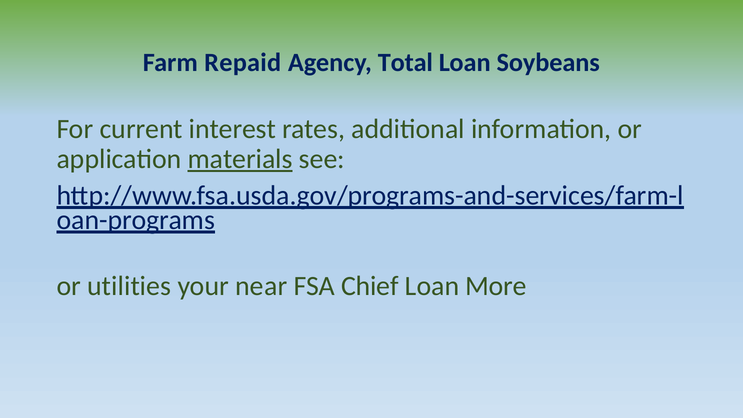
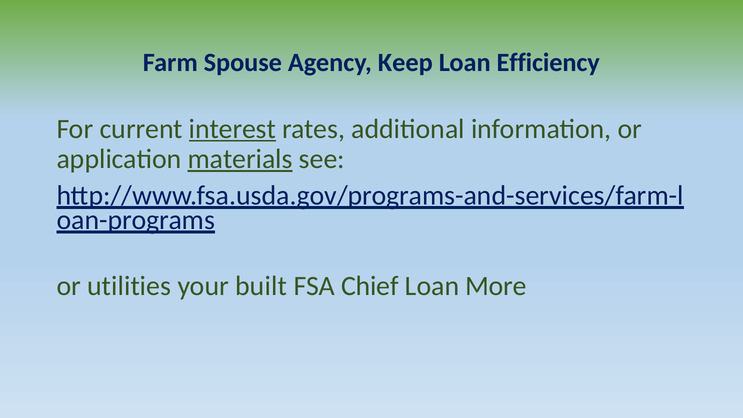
Repaid: Repaid -> Spouse (243, 62)
Total: Total -> Keep (405, 62)
Soybeans: Soybeans -> Efficiency (548, 62)
interest underline: none -> present (232, 129)
near: near -> built (261, 286)
